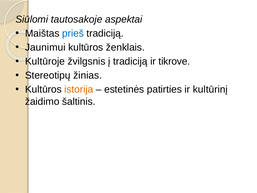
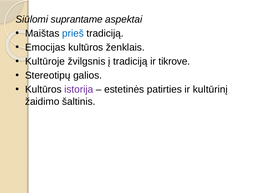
tautosakoje: tautosakoje -> suprantame (77, 19)
Jaunimui: Jaunimui -> Emocijas (45, 47)
žinias: žinias -> galios (88, 75)
istorija colour: orange -> purple (79, 89)
